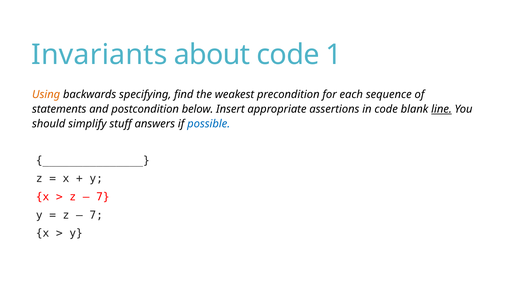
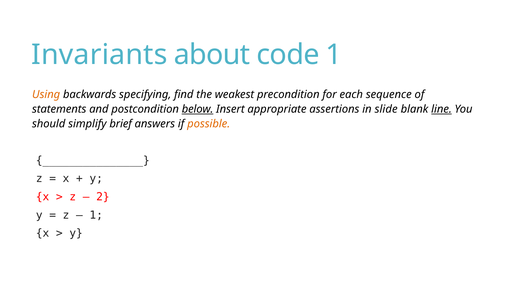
below underline: none -> present (198, 109)
in code: code -> slide (386, 109)
stuff: stuff -> brief (121, 124)
possible colour: blue -> orange (209, 124)
7: 7 -> 2 (103, 197)
7: 7 -> 1 (96, 215)
